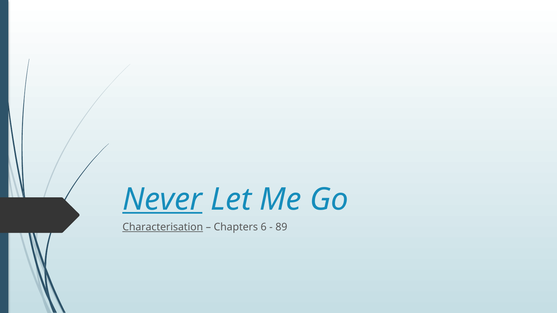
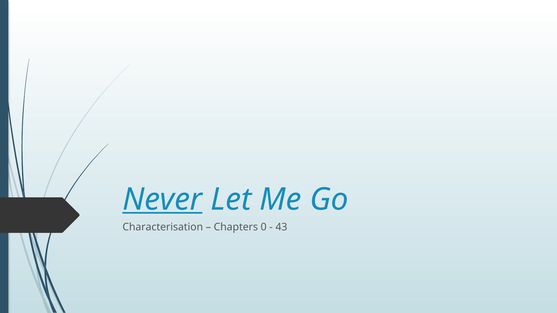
Characterisation underline: present -> none (163, 227)
6: 6 -> 0 (264, 227)
89: 89 -> 43 (281, 227)
